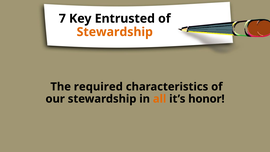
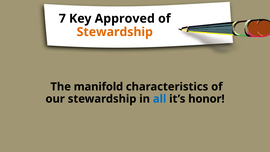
Entrusted: Entrusted -> Approved (125, 19)
required: required -> manifold (98, 87)
all colour: orange -> blue (160, 99)
